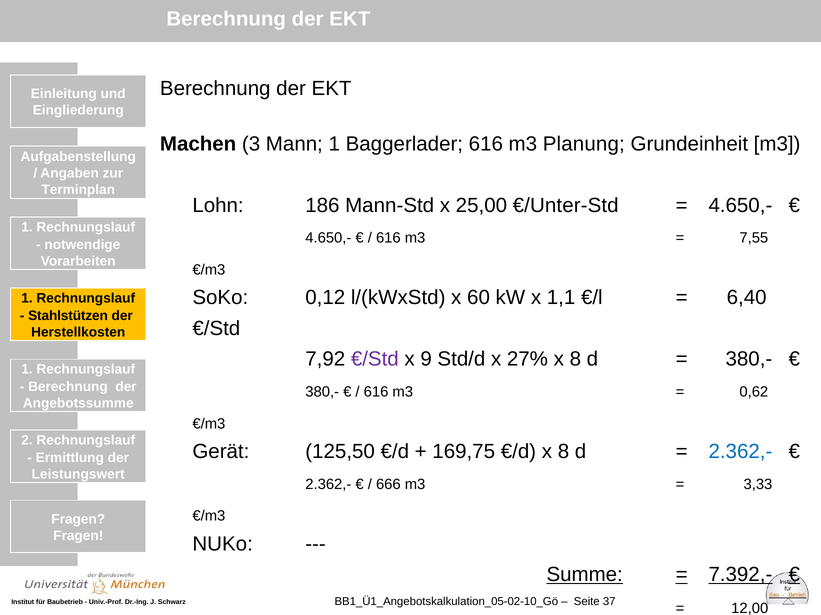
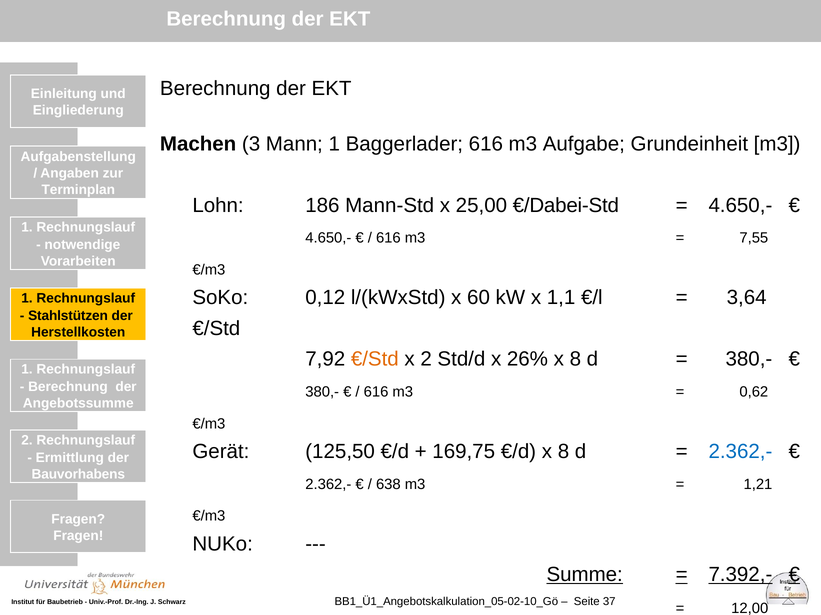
Planung: Planung -> Aufgabe (584, 144)
€/Unter-Std: €/Unter-Std -> €/Dabei-Std (566, 206)
6,40: 6,40 -> 3,64 (747, 298)
€/Std colour: purple -> orange (375, 360)
x 9: 9 -> 2 (426, 360)
27%: 27% -> 26% (527, 360)
Leistungswert: Leistungswert -> Bauvorhabens (78, 475)
666: 666 -> 638 (388, 485)
3,33: 3,33 -> 1,21 (758, 485)
